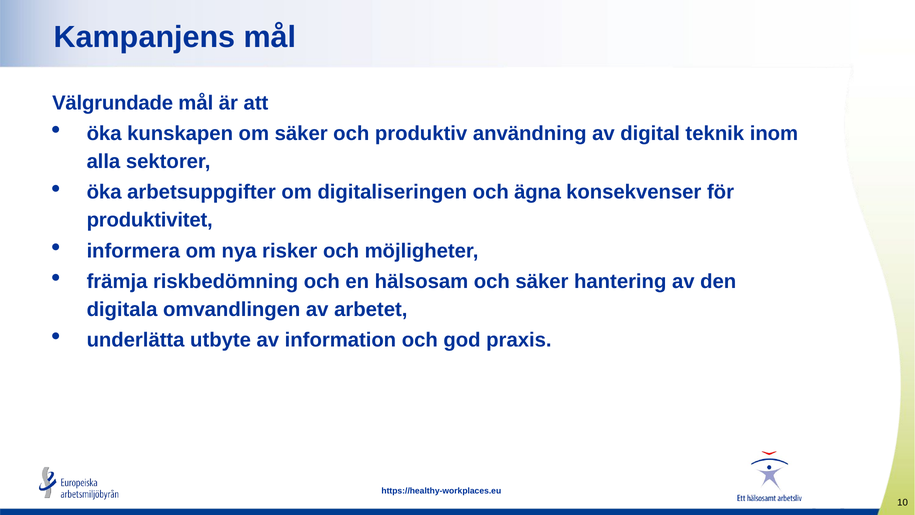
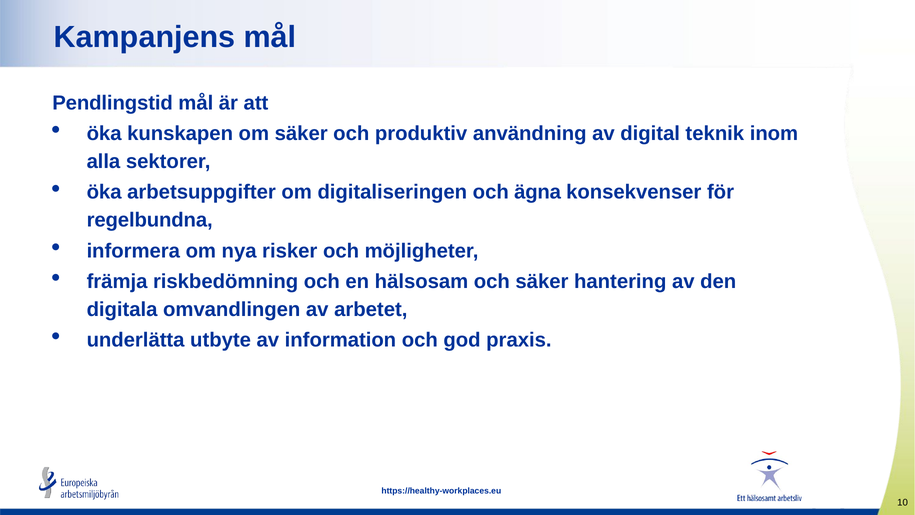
Välgrundade: Välgrundade -> Pendlingstid (113, 103)
produktivitet: produktivitet -> regelbundna (150, 220)
